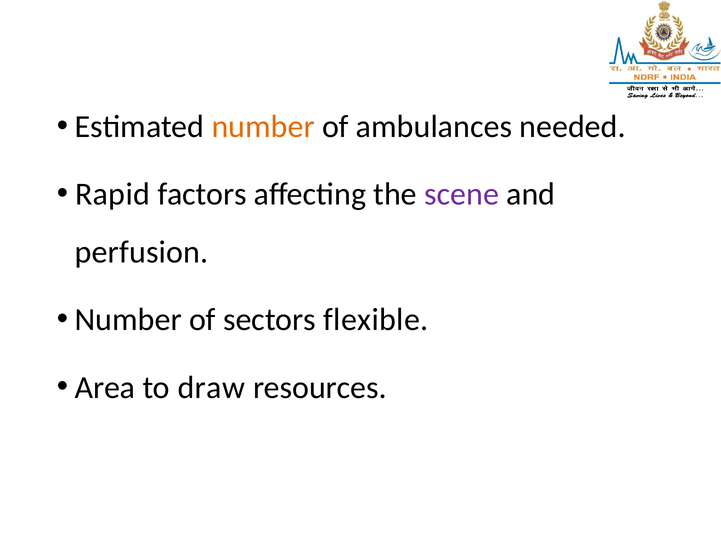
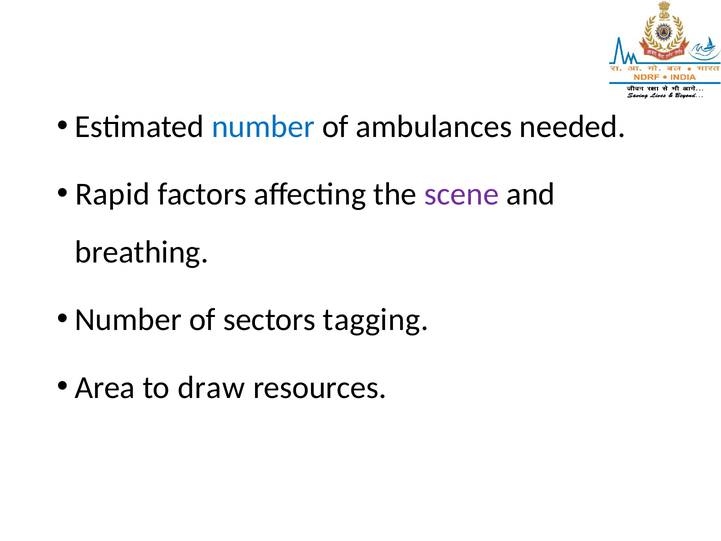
number colour: orange -> blue (263, 127)
perfusion: perfusion -> breathing (142, 252)
flexible: flexible -> tagging (376, 320)
